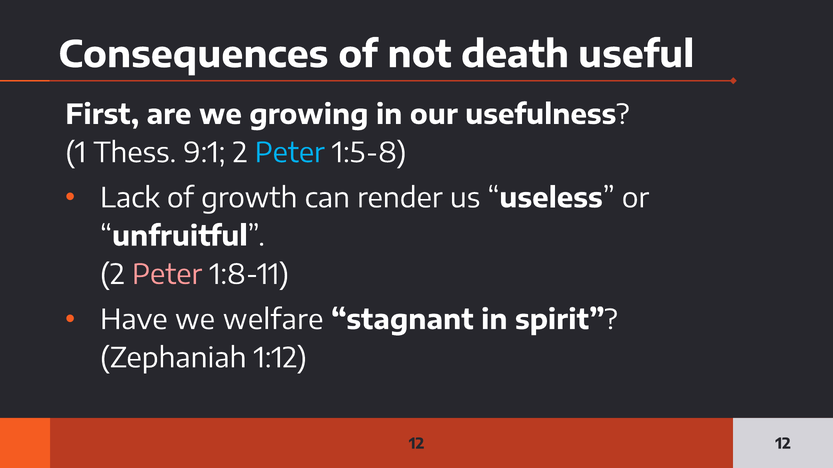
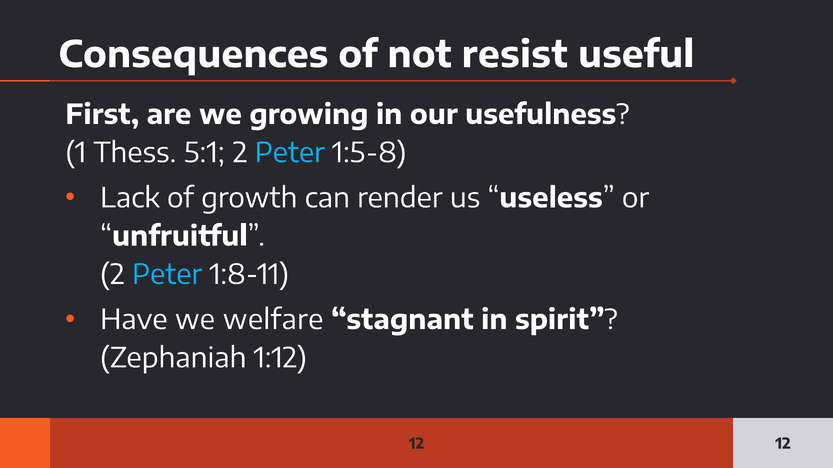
death: death -> resist (515, 55)
9:1: 9:1 -> 5:1 (204, 153)
Peter colour: pink -> light blue (167, 275)
